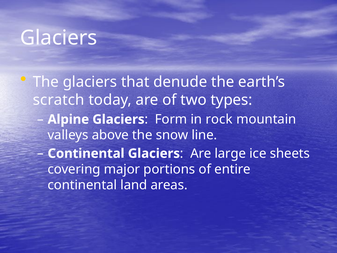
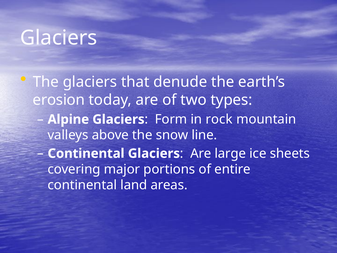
scratch: scratch -> erosion (59, 100)
